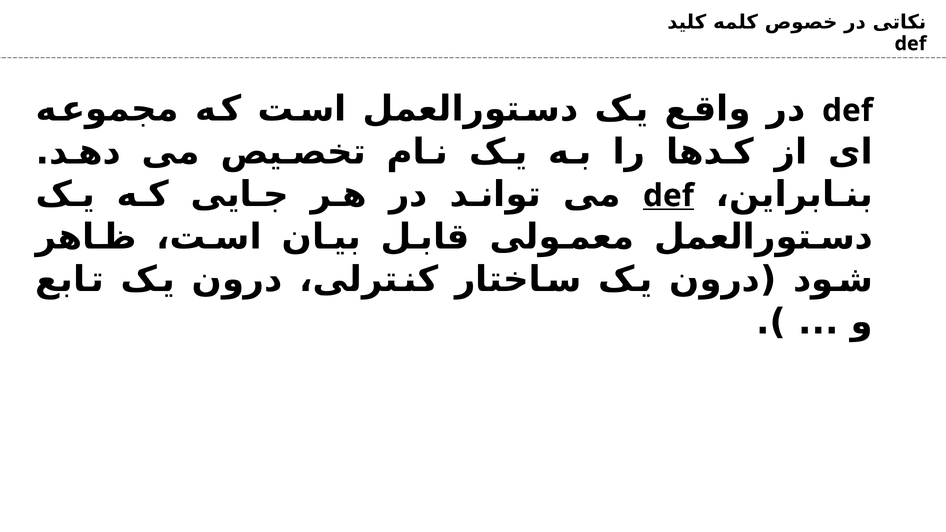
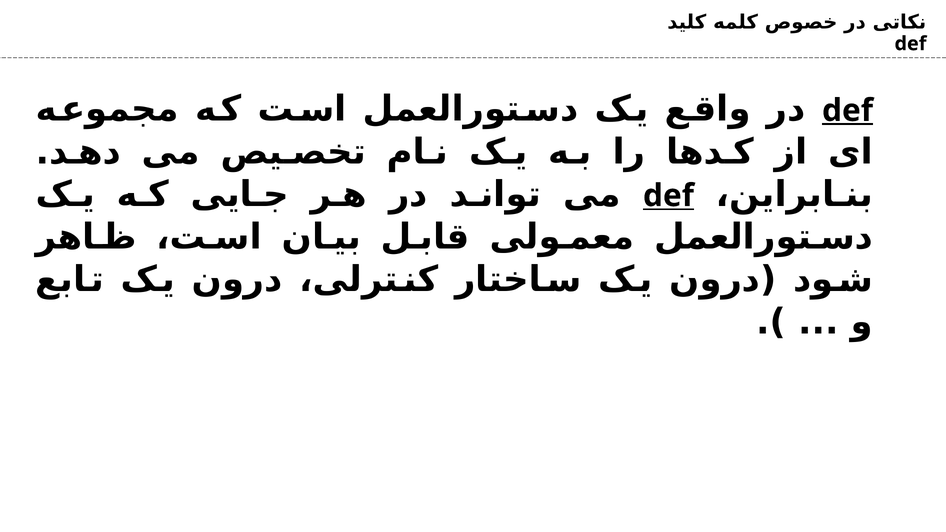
def underline: none -> present (848, 111)
